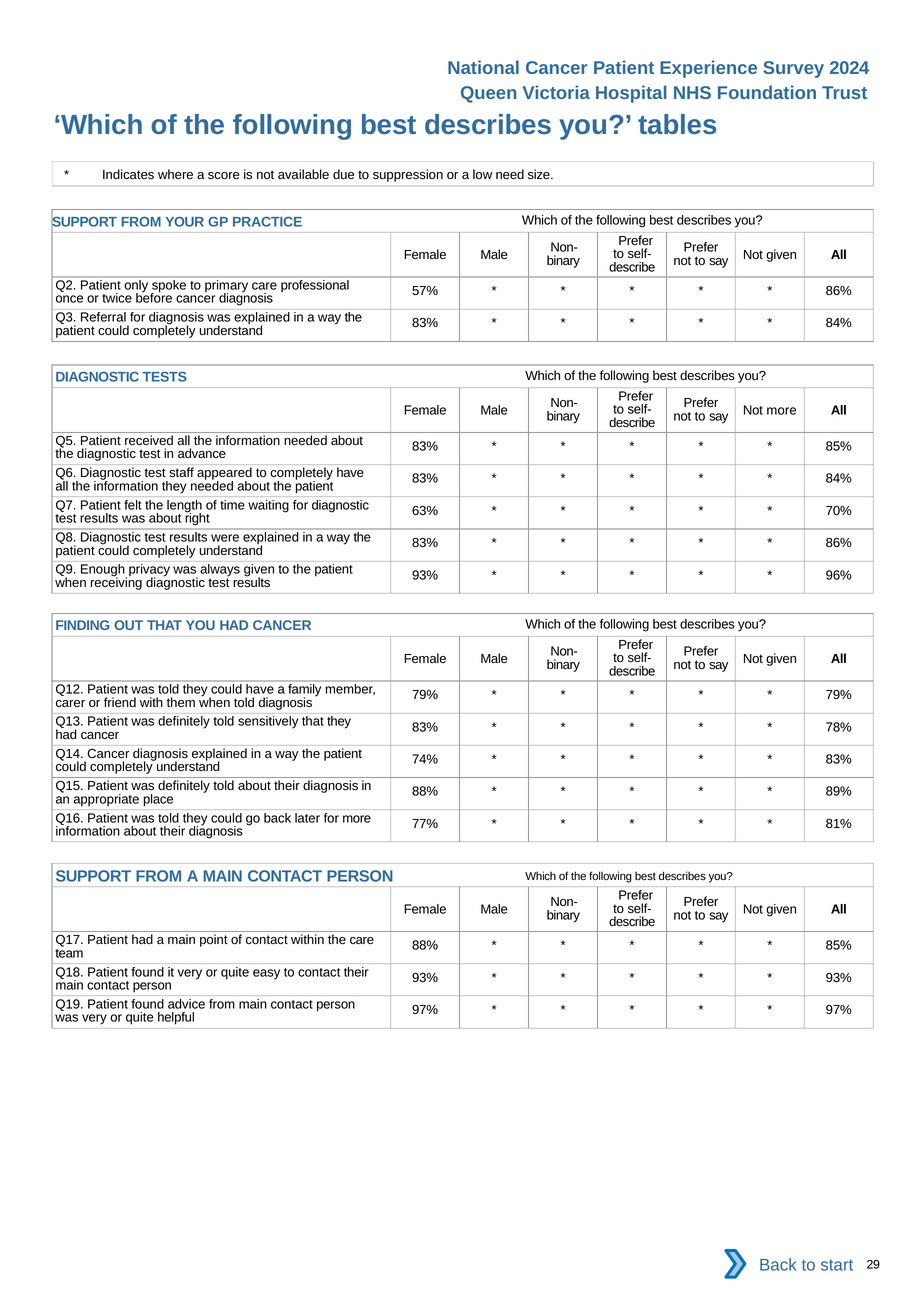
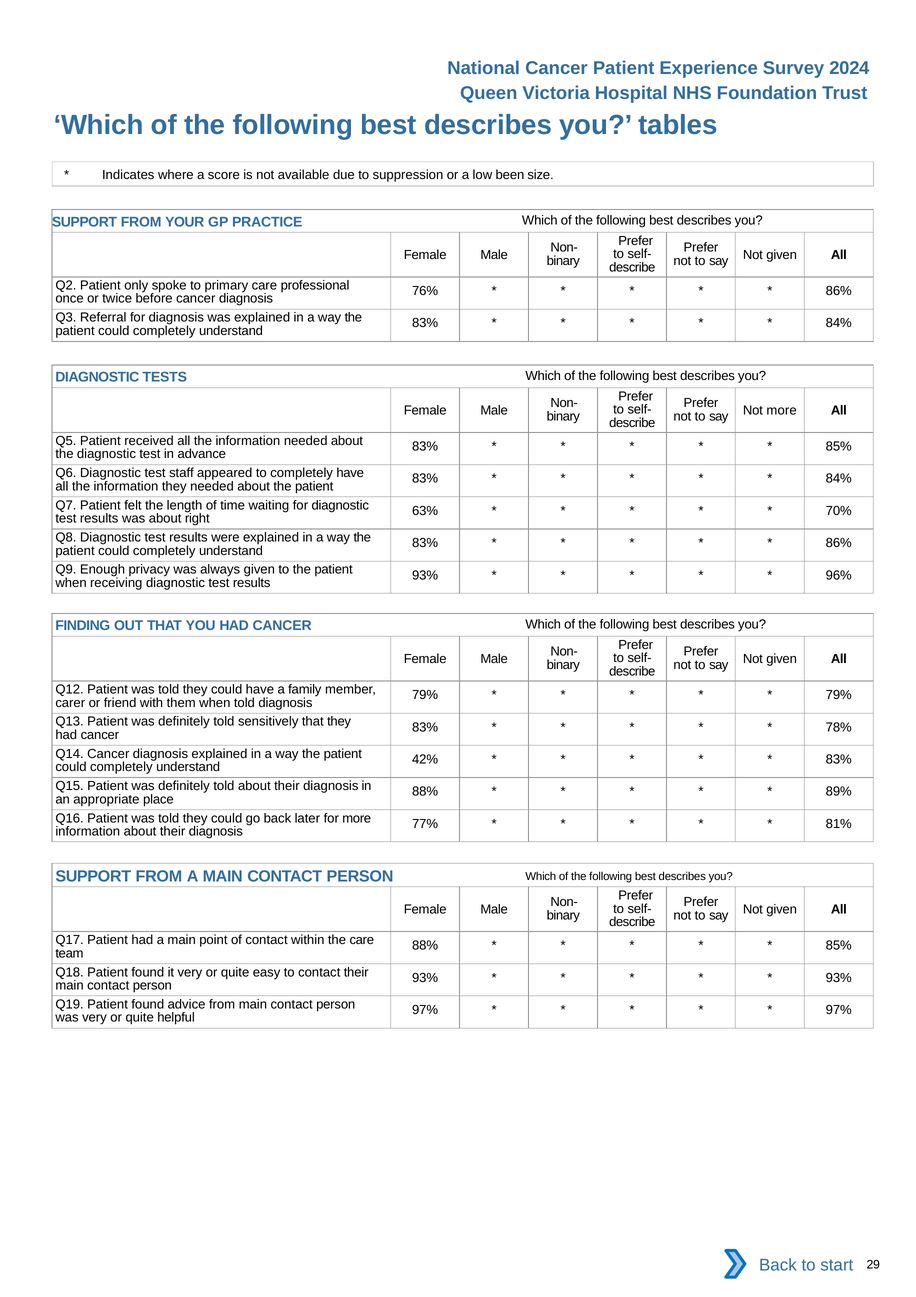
need: need -> been (510, 175)
57%: 57% -> 76% (425, 291)
74%: 74% -> 42% (425, 759)
